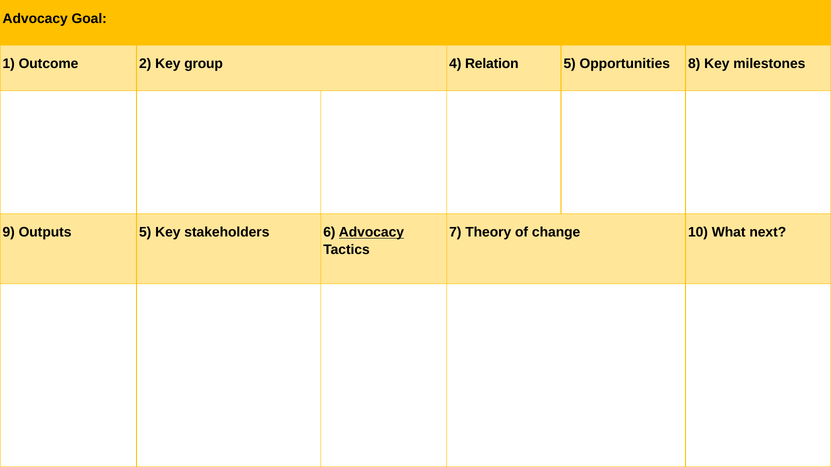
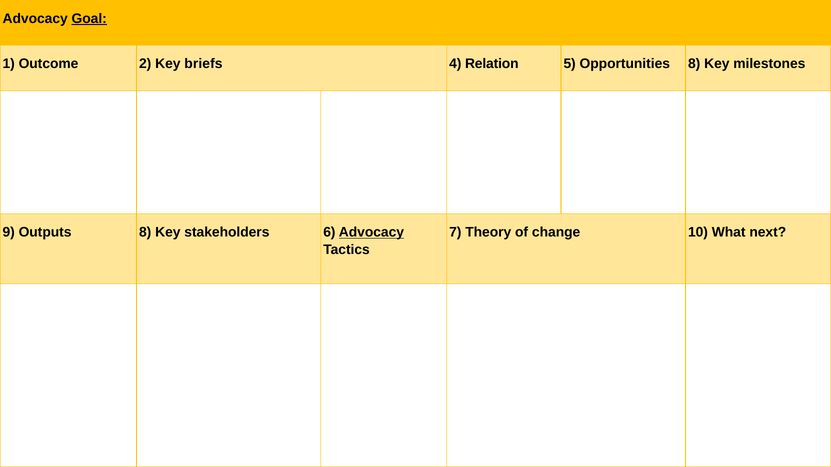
Goal underline: none -> present (89, 18)
group: group -> briefs (203, 64)
Outputs 5: 5 -> 8 (145, 232)
